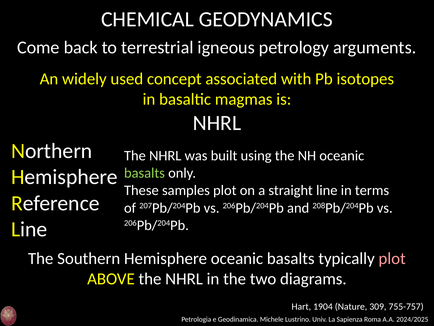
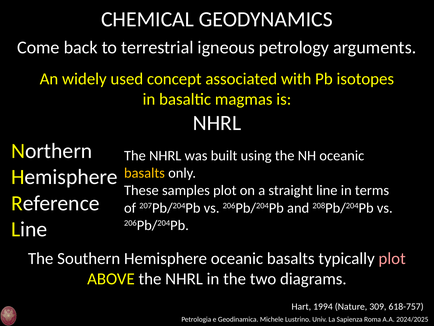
basalts colour: light green -> yellow (144, 173)
1904: 1904 -> 1994 (323, 306)
755-757: 755-757 -> 618-757 (406, 306)
